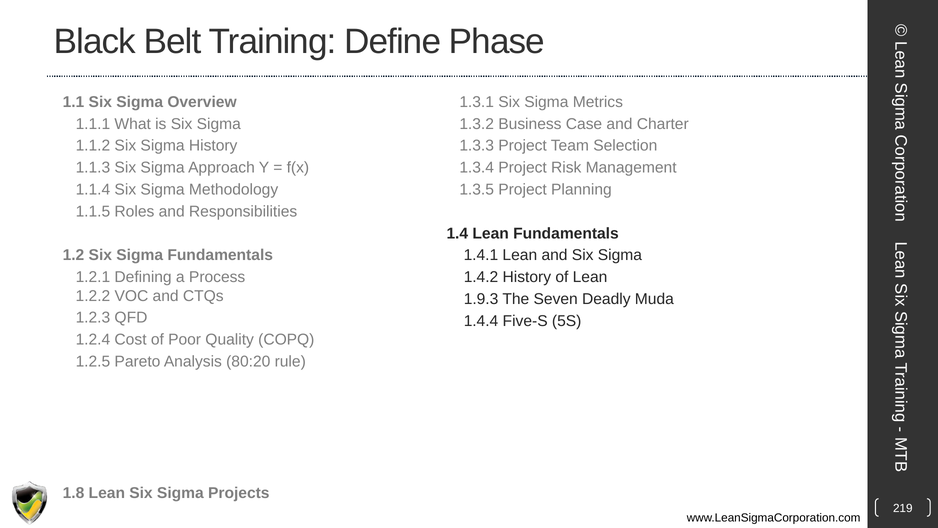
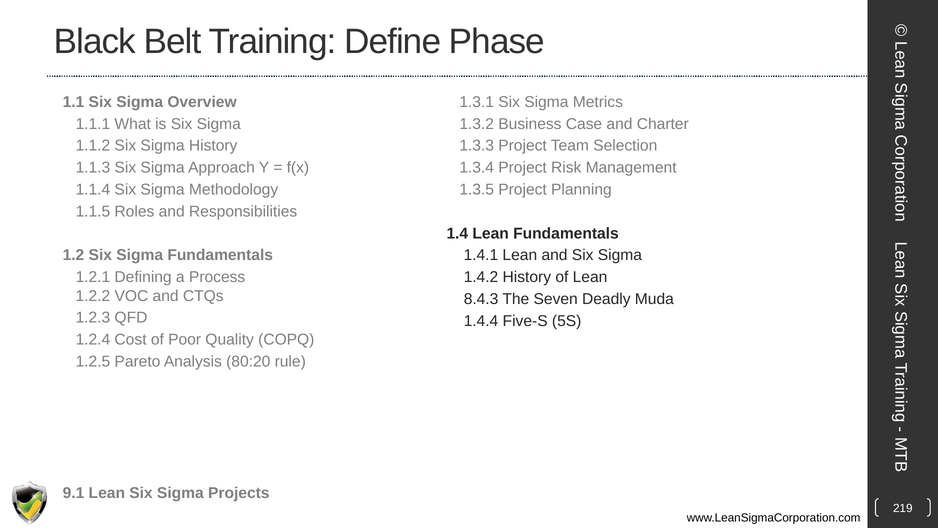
1.9.3: 1.9.3 -> 8.4.3 (481, 299)
1.8: 1.8 -> 9.1 (74, 493)
